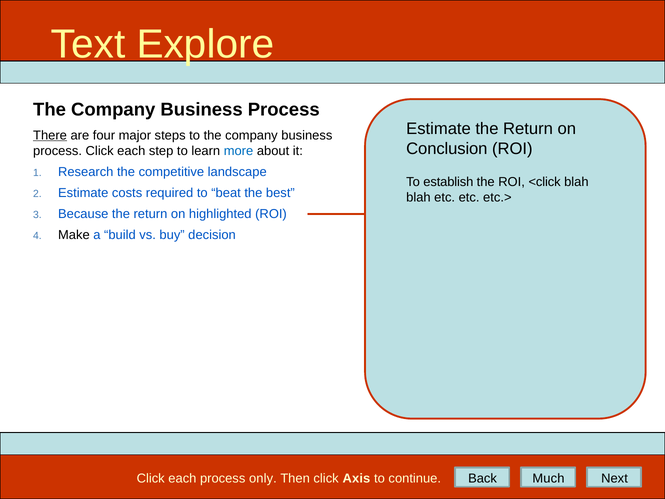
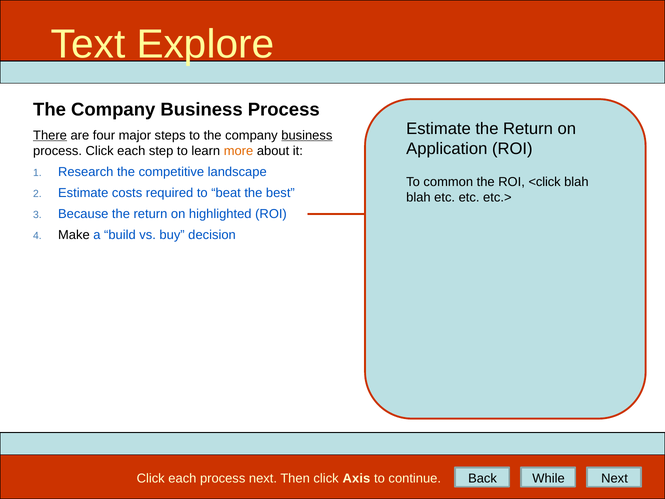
business underline: none -> present (307, 135)
Conclusion: Conclusion -> Application (447, 149)
more colour: blue -> orange (239, 151)
establish: establish -> common (448, 182)
process only: only -> next (263, 478)
Much: Much -> While (549, 478)
